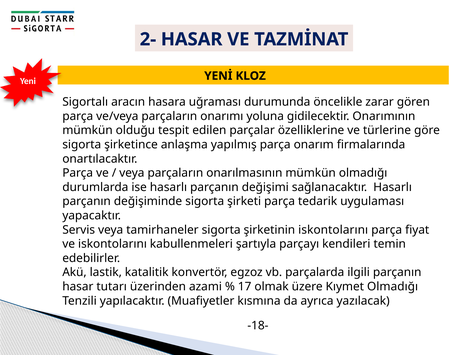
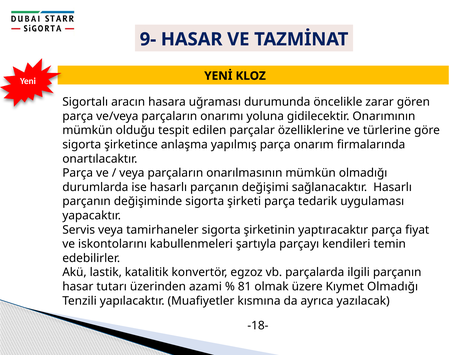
2-: 2- -> 9- (148, 39)
şirketinin iskontolarını: iskontolarını -> yaptıracaktır (333, 230)
17: 17 -> 81 (245, 286)
